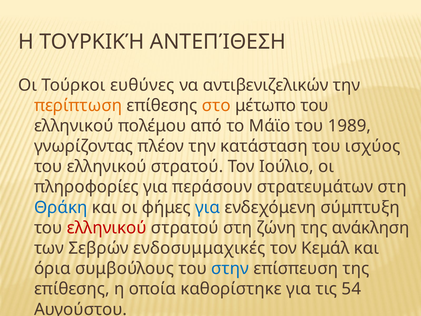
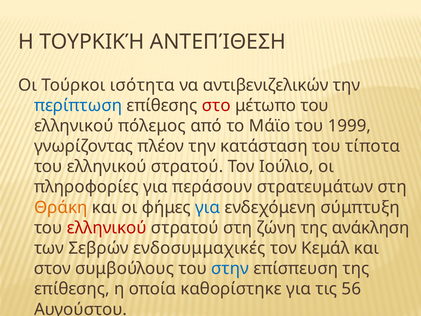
ευθύνες: ευθύνες -> ισότητα (142, 85)
περίπτωση colour: orange -> blue (78, 105)
στο colour: orange -> red (216, 105)
πολέμου: πολέμου -> πόλεμος (152, 126)
1989: 1989 -> 1999 (350, 126)
ισχύος: ισχύος -> τίποτα (373, 146)
Θράκη colour: blue -> orange (61, 207)
όρια: όρια -> στον (52, 268)
54: 54 -> 56 (351, 289)
